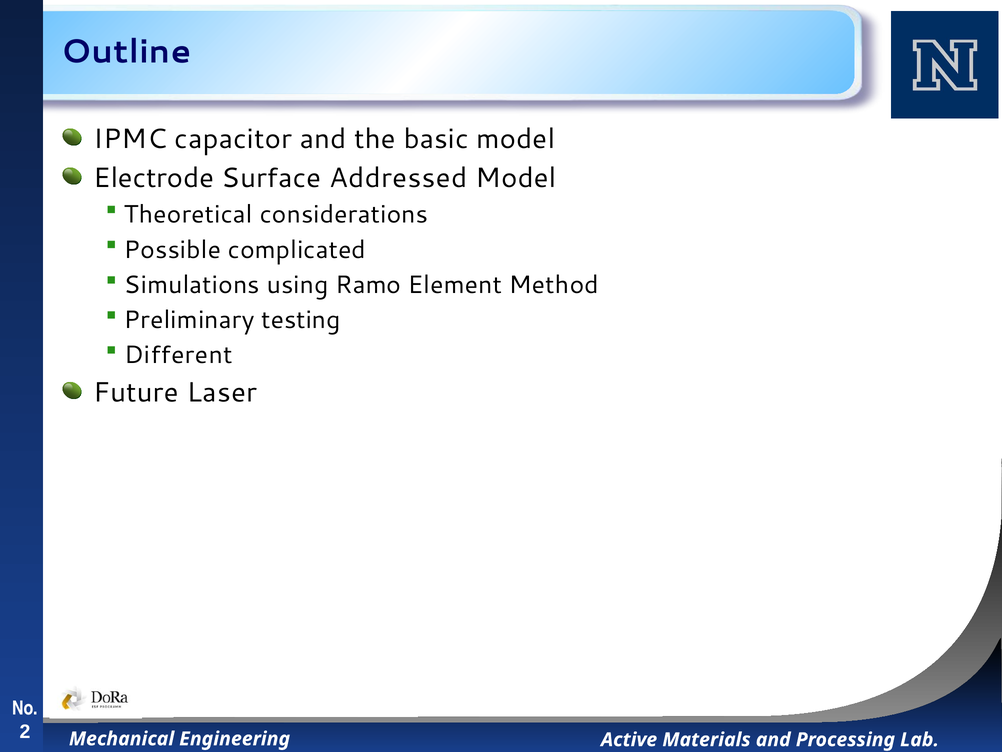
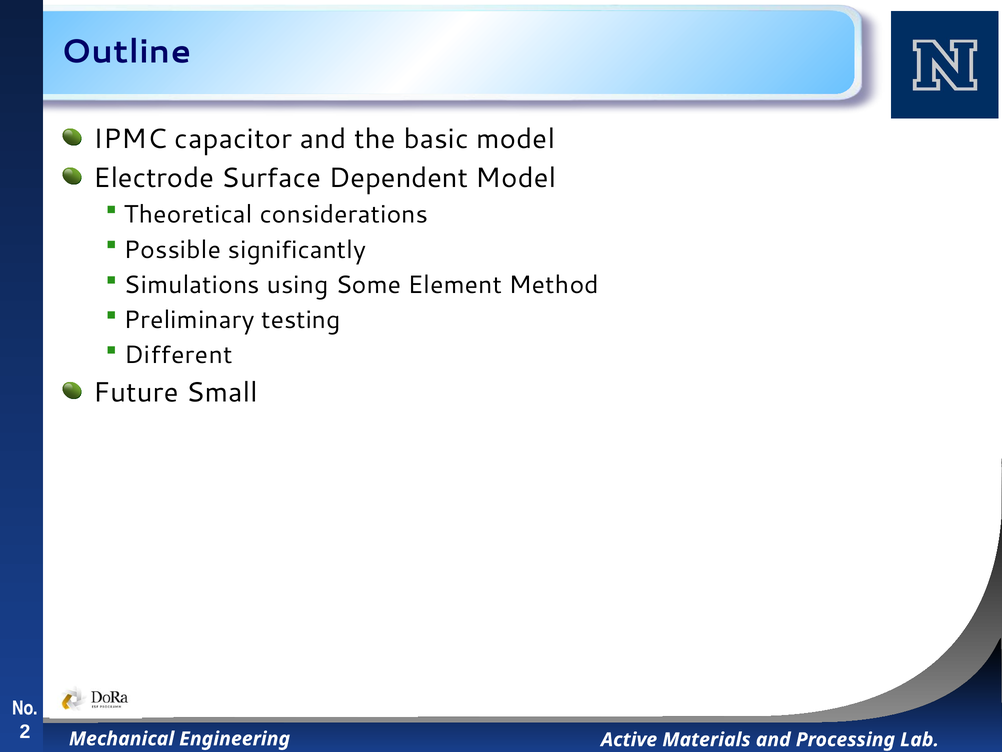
Addressed: Addressed -> Dependent (398, 178)
complicated: complicated -> significantly (297, 250)
Ramo: Ramo -> Some (368, 285)
Laser: Laser -> Small (222, 392)
